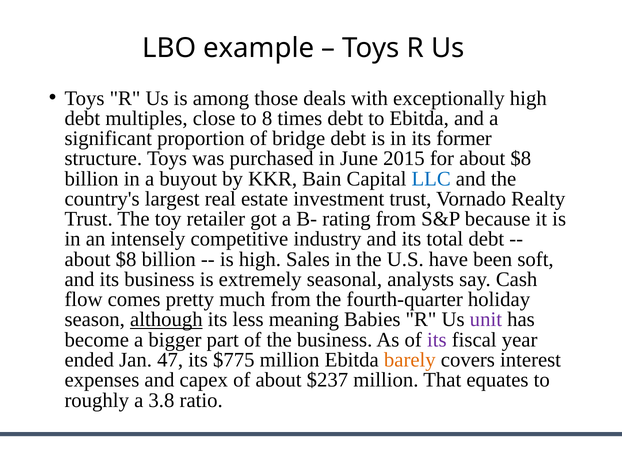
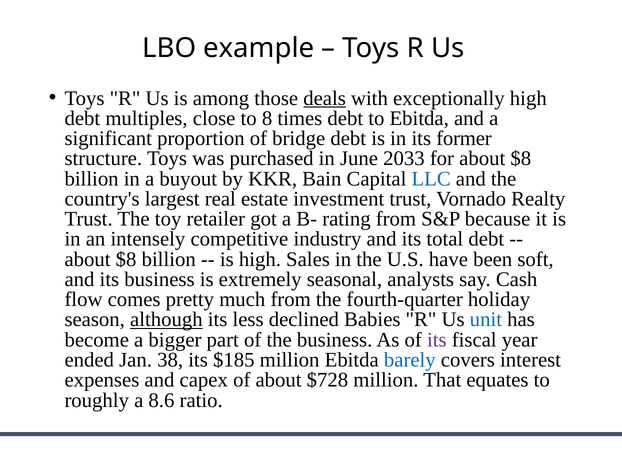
deals underline: none -> present (325, 98)
2015: 2015 -> 2033 (404, 159)
meaning: meaning -> declined (304, 320)
unit colour: purple -> blue (486, 320)
47: 47 -> 38 (170, 360)
$775: $775 -> $185 (234, 360)
barely colour: orange -> blue (410, 360)
$237: $237 -> $728 (327, 380)
3.8: 3.8 -> 8.6 (161, 401)
